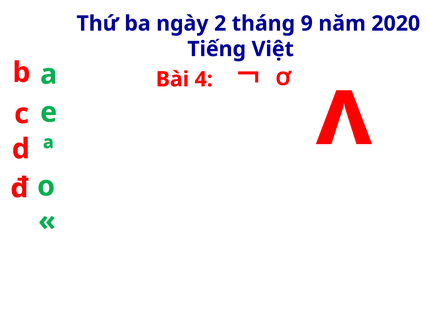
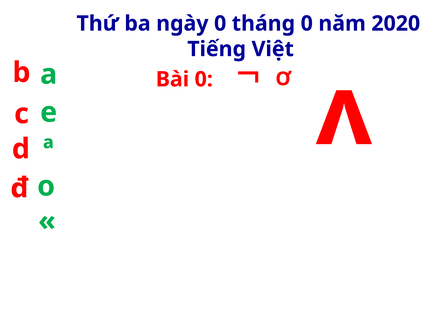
ngày 2: 2 -> 0 (220, 24)
tháng 9: 9 -> 0 (307, 24)
Bài 4: 4 -> 0 (204, 79)
